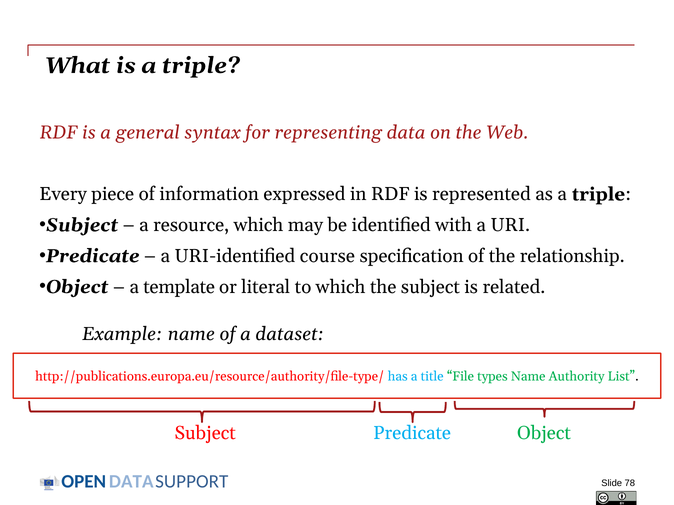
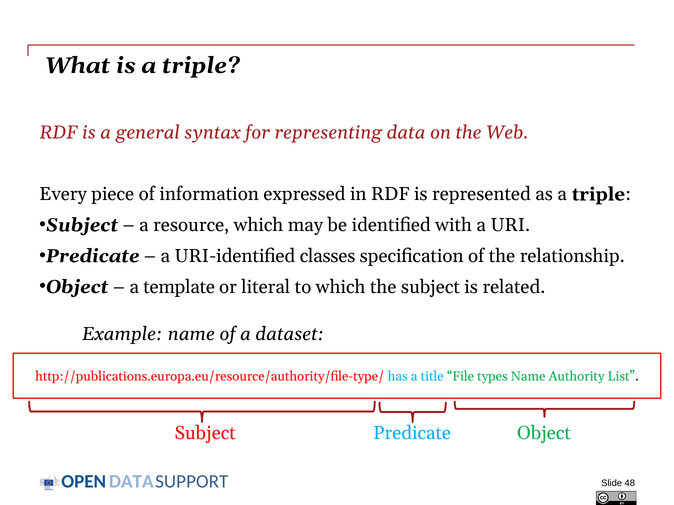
course: course -> classes (328, 256)
78: 78 -> 48 (630, 484)
